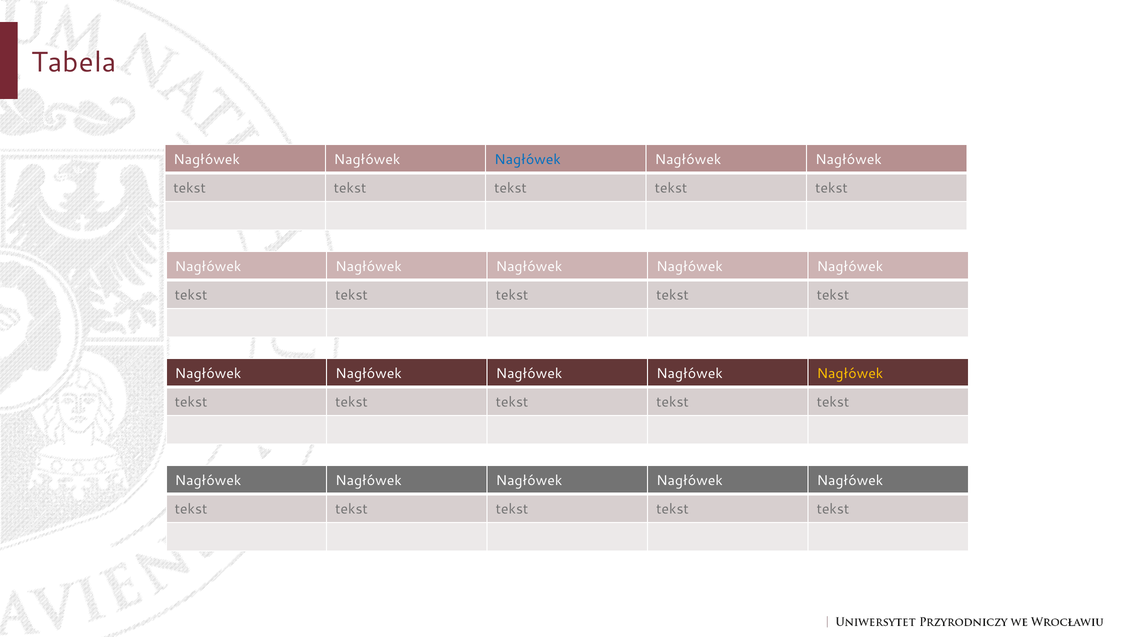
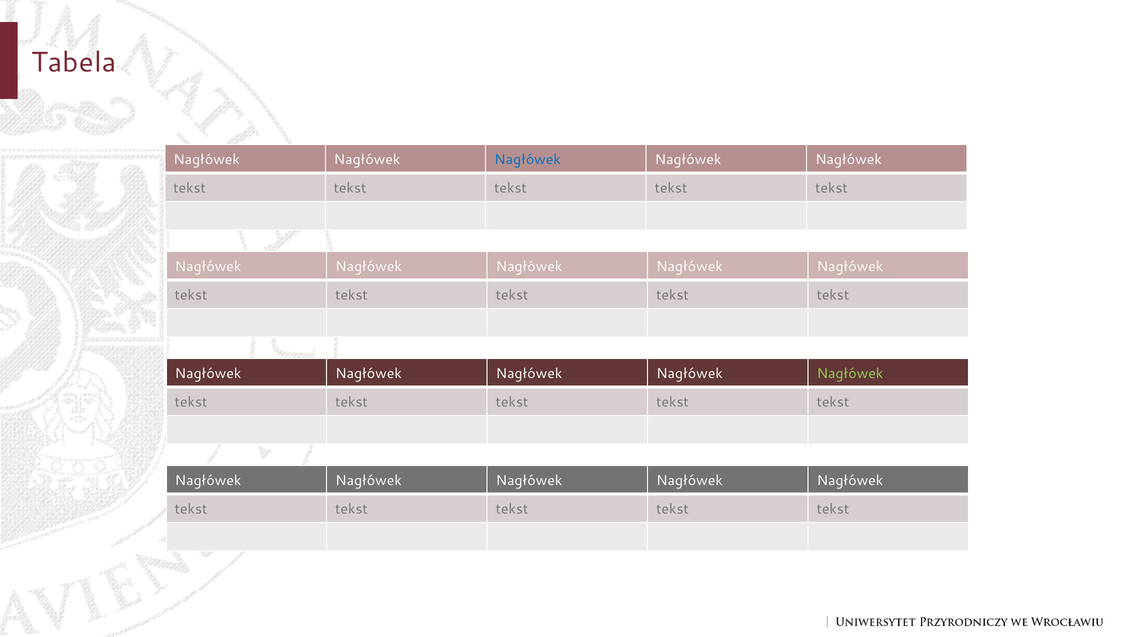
Nagłówek colour: yellow -> light green (850, 373)
